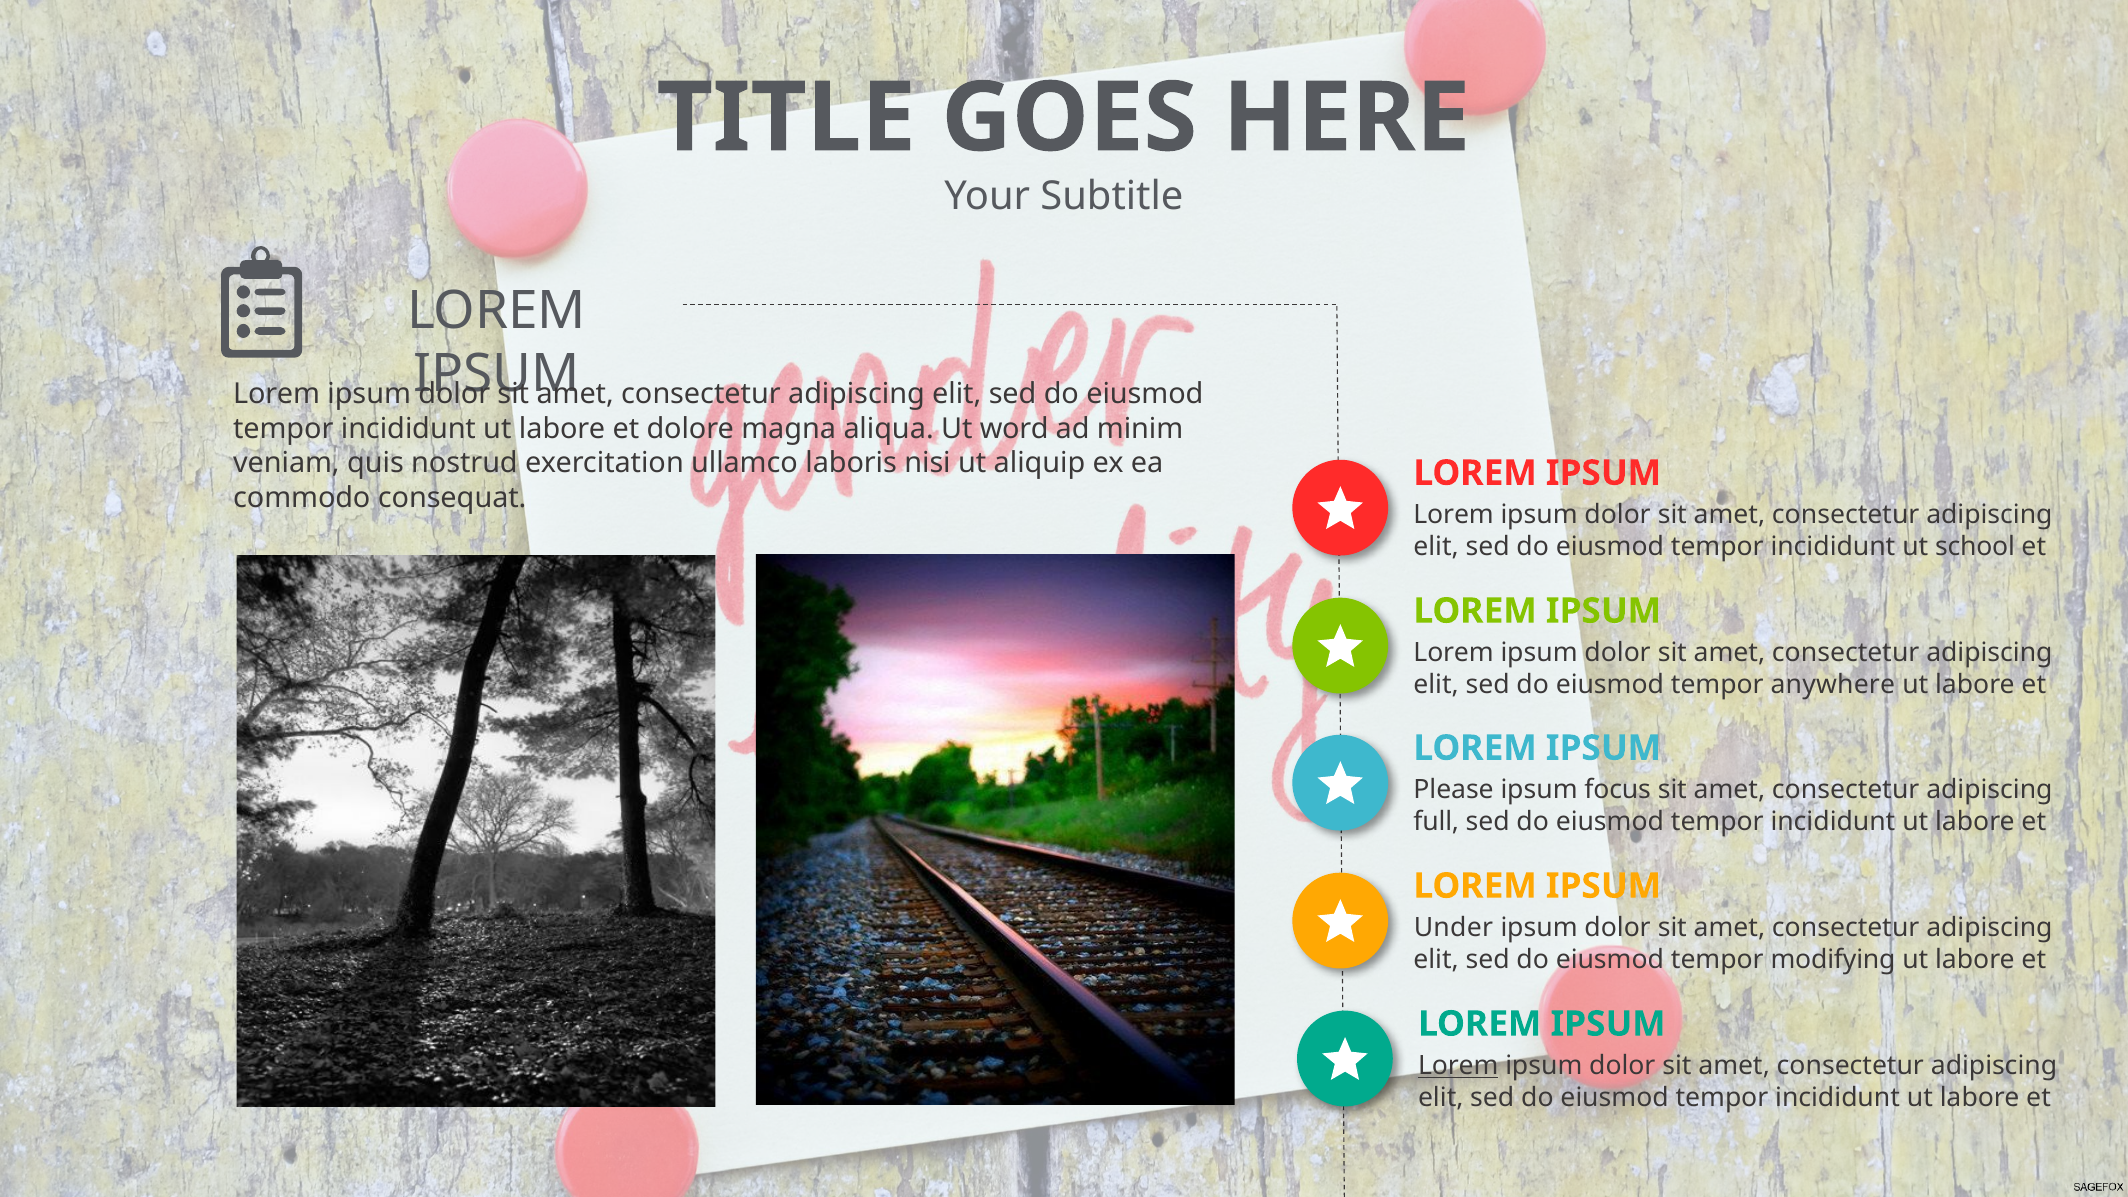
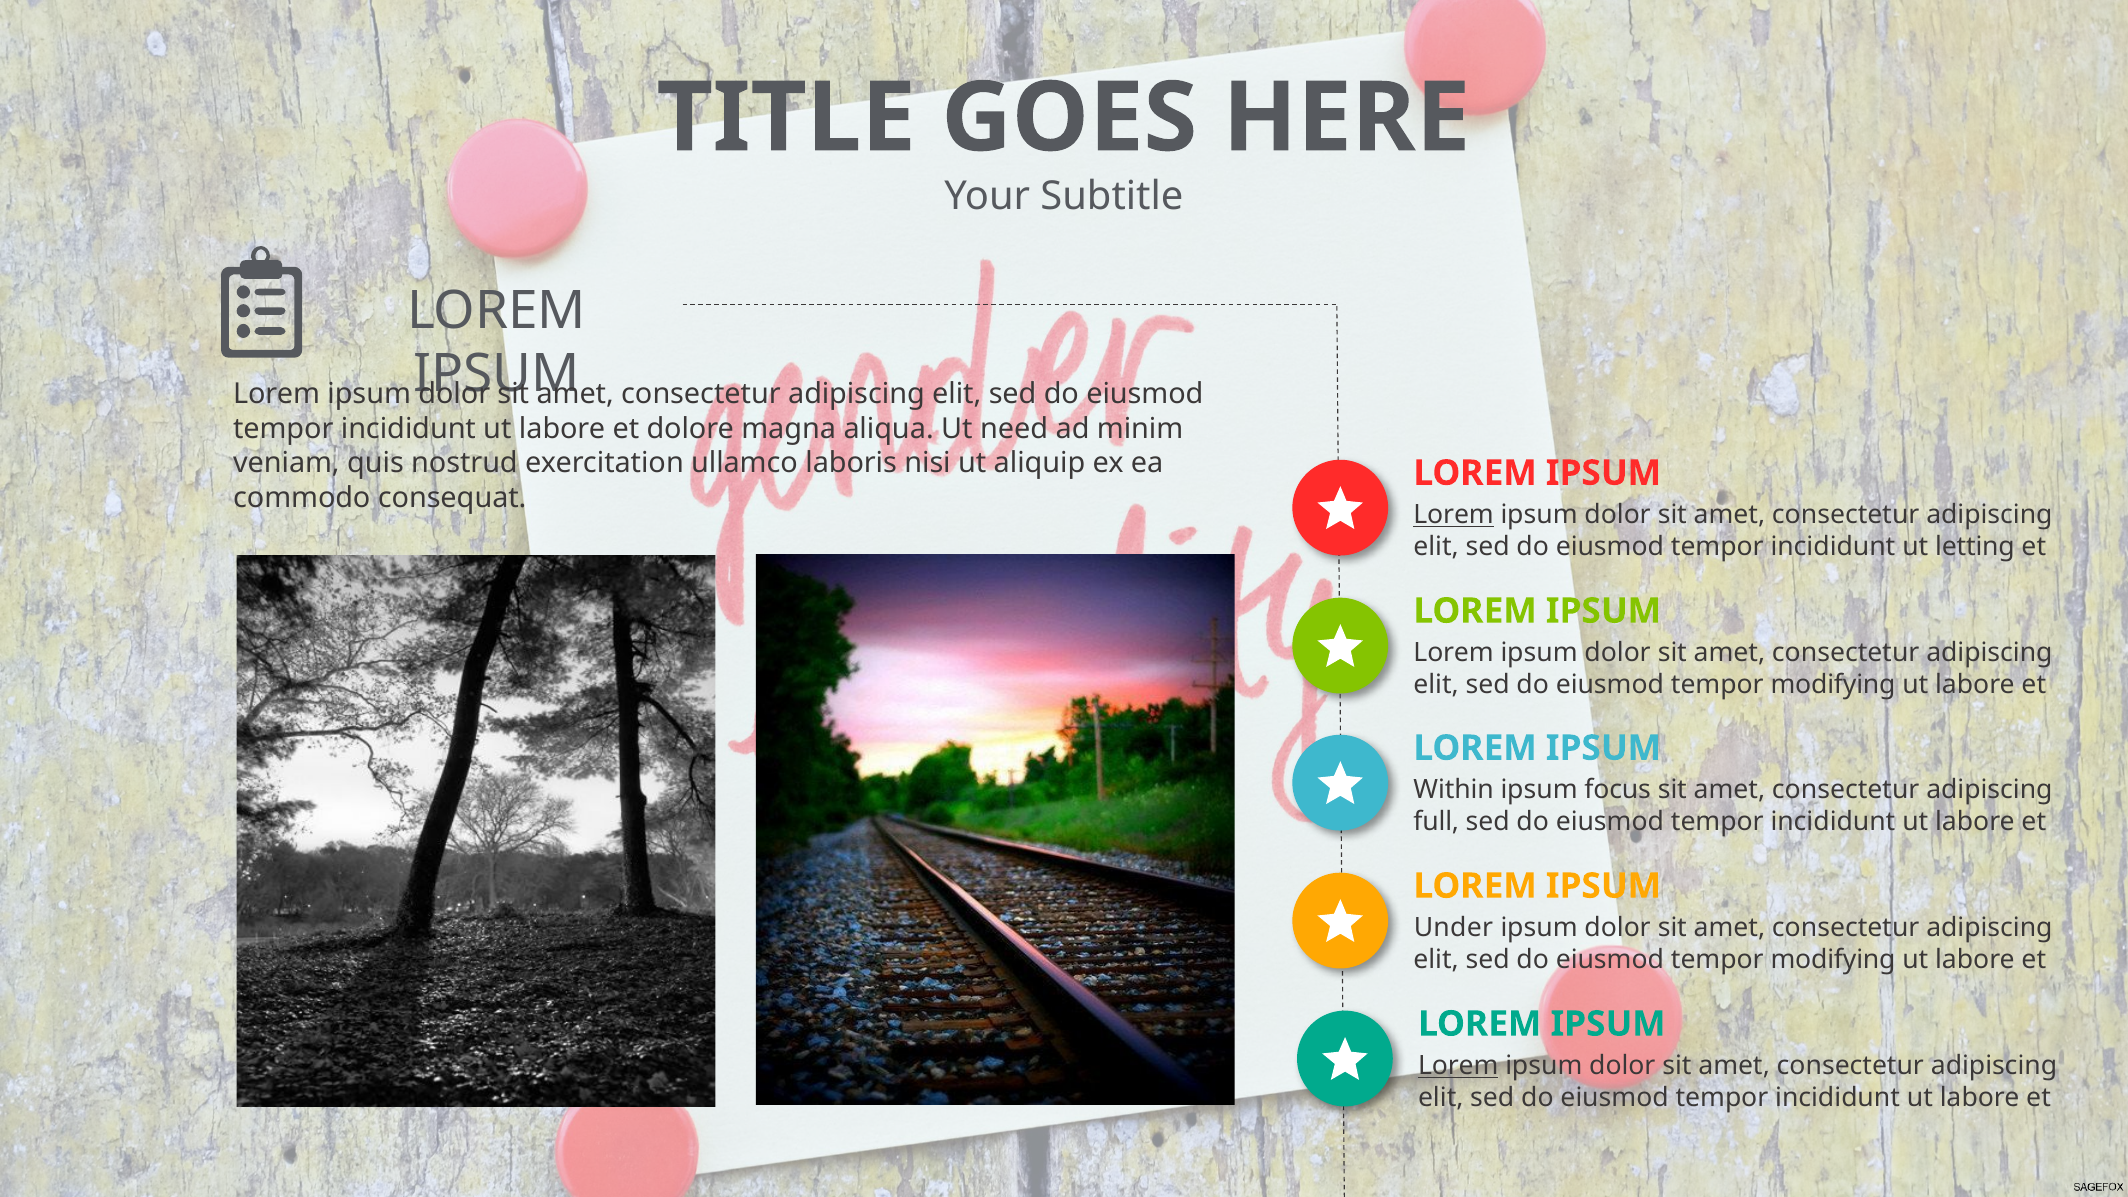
word: word -> need (1014, 429)
Lorem underline: none -> present (1454, 515)
school: school -> letting (1975, 547)
anywhere: anywhere -> modifying (1833, 685)
Please: Please -> Within (1454, 790)
